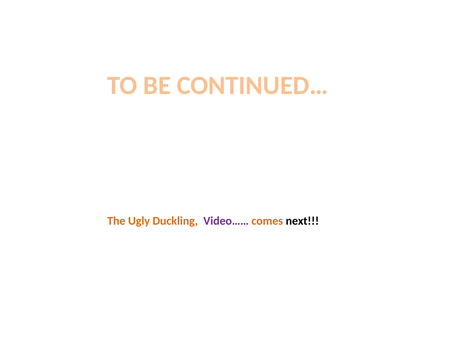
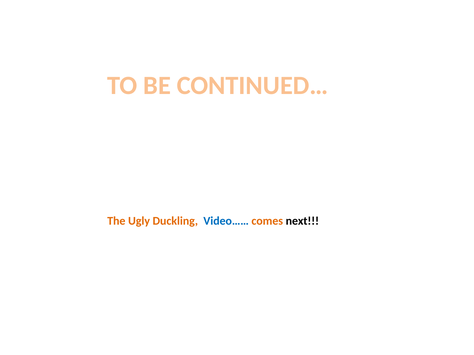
Video…… colour: purple -> blue (226, 221)
